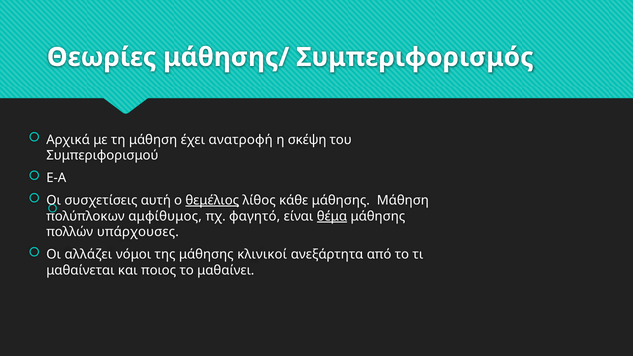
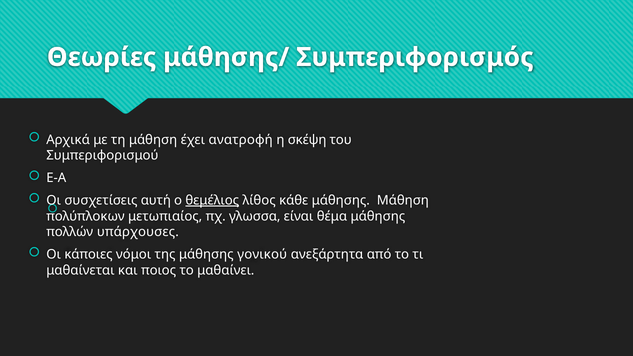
αμφίθυμος: αμφίθυμος -> μετωπιαίος (165, 216)
φαγητό: φαγητό -> γλωσσα (255, 216)
θέμα underline: present -> none (332, 216)
αλλάζει: αλλάζει -> κάποιες (89, 255)
κλινικοί: κλινικοί -> γονικού (262, 255)
